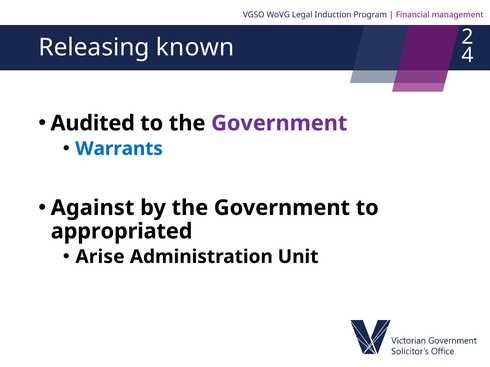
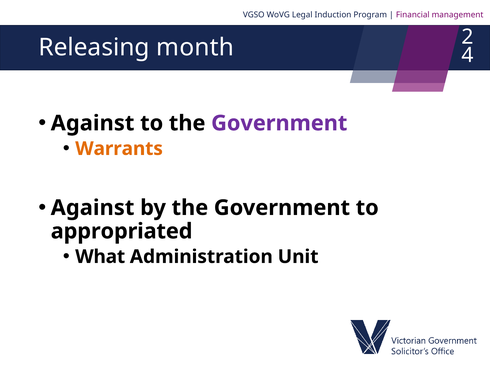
known: known -> month (195, 48)
Audited: Audited -> Against (93, 123)
Warrants colour: blue -> orange (119, 149)
Arise: Arise -> What (100, 257)
